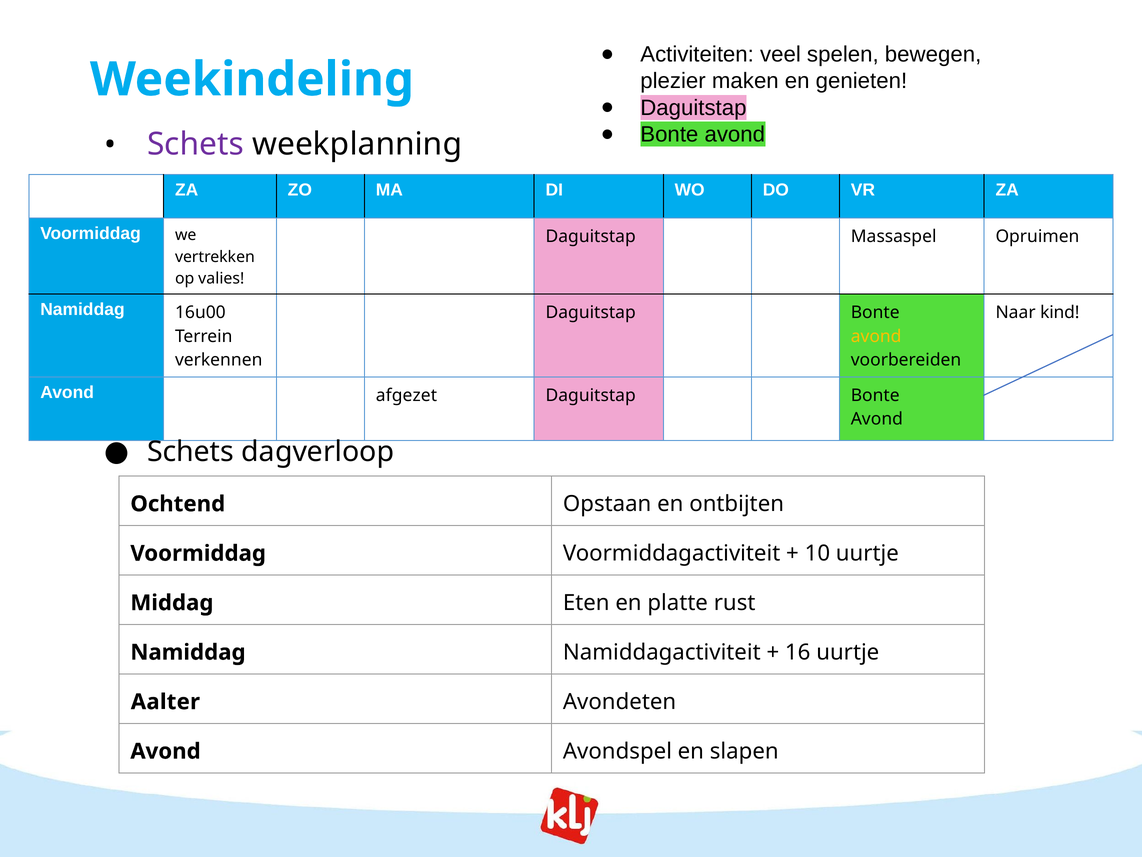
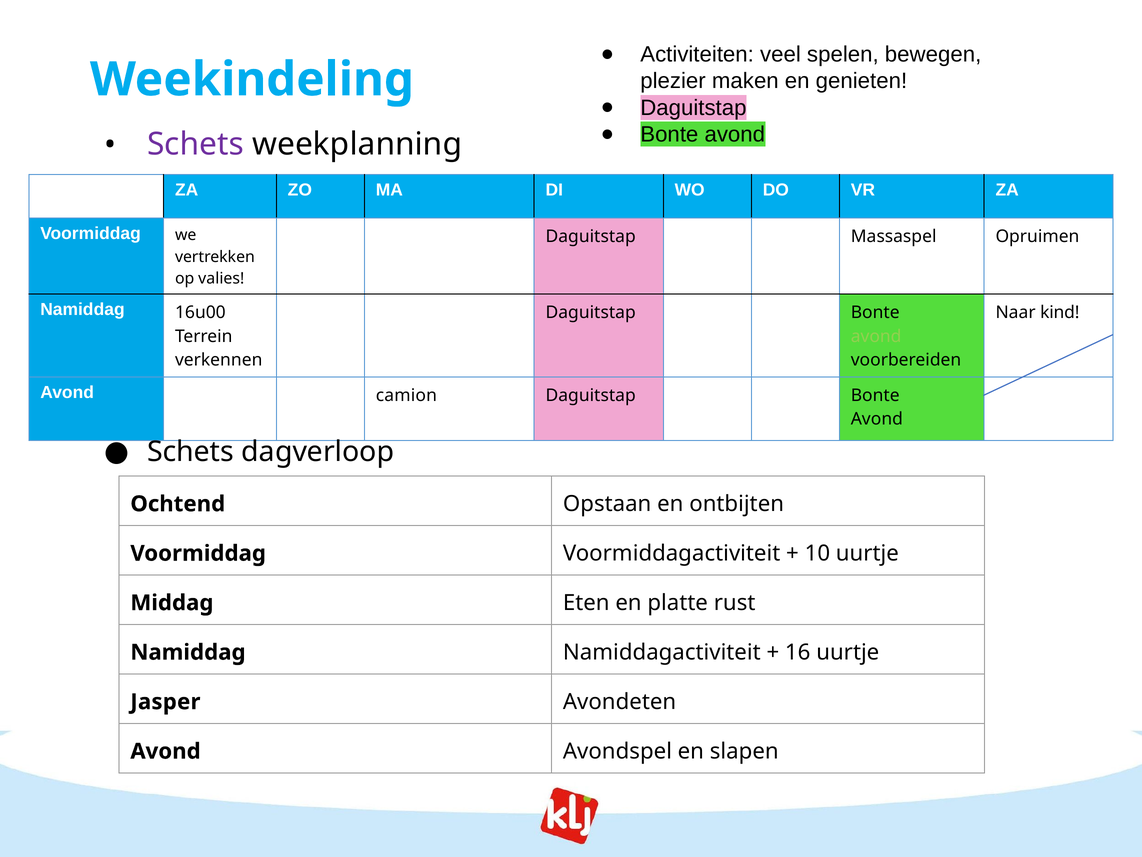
avond colour: yellow -> light green (876, 336)
afgezet: afgezet -> camion (406, 395)
Aalter: Aalter -> Jasper (165, 701)
